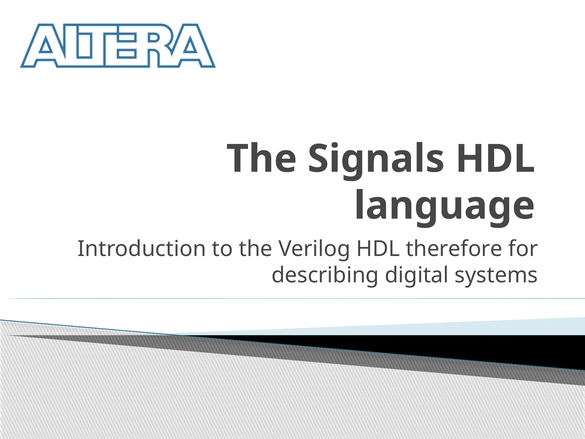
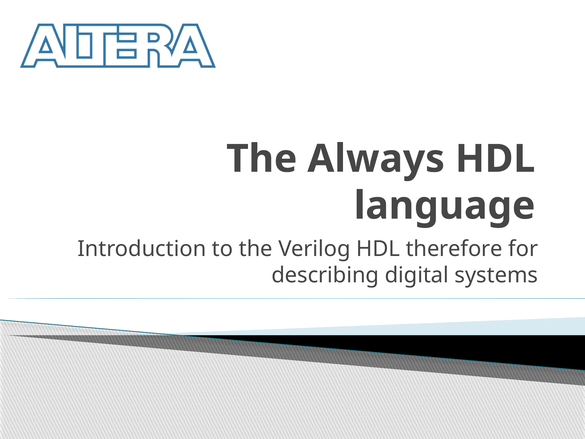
Signals: Signals -> Always (376, 159)
